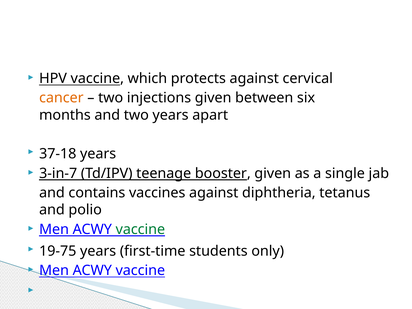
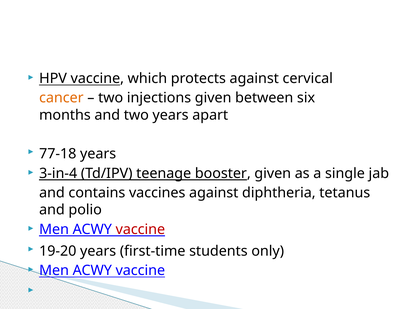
37-18: 37-18 -> 77-18 (58, 154)
3-in-7: 3-in-7 -> 3-in-4 (58, 173)
vaccine colour: green -> red (140, 229)
19-75: 19-75 -> 19-20 (58, 251)
